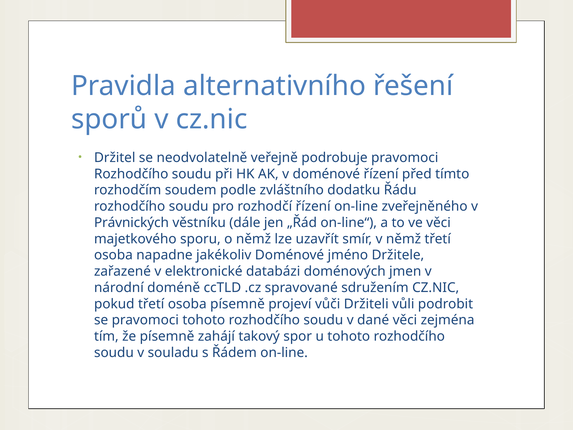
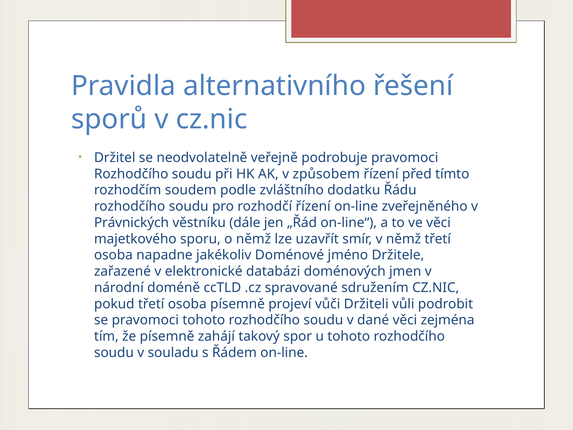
v doménové: doménové -> způsobem (326, 174)
